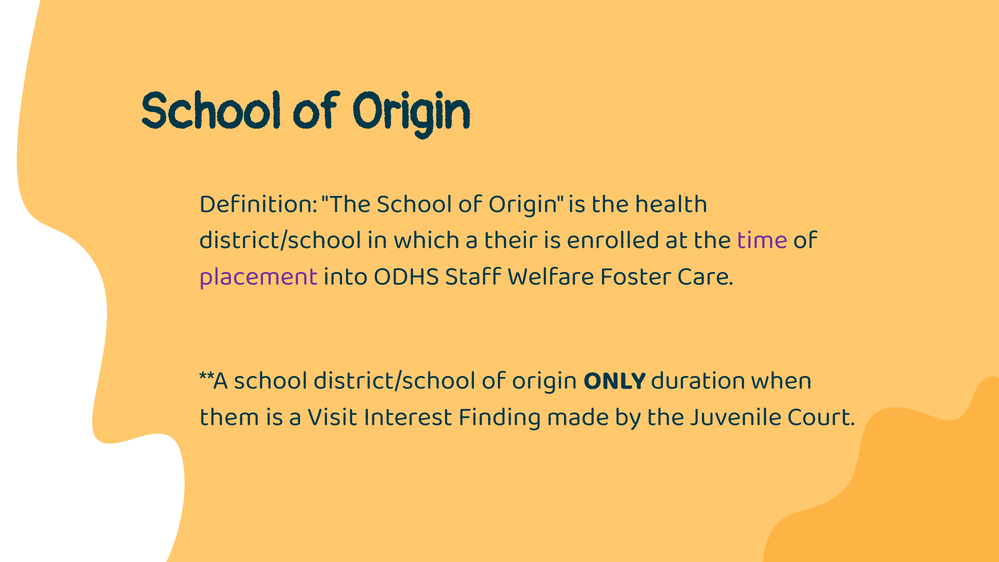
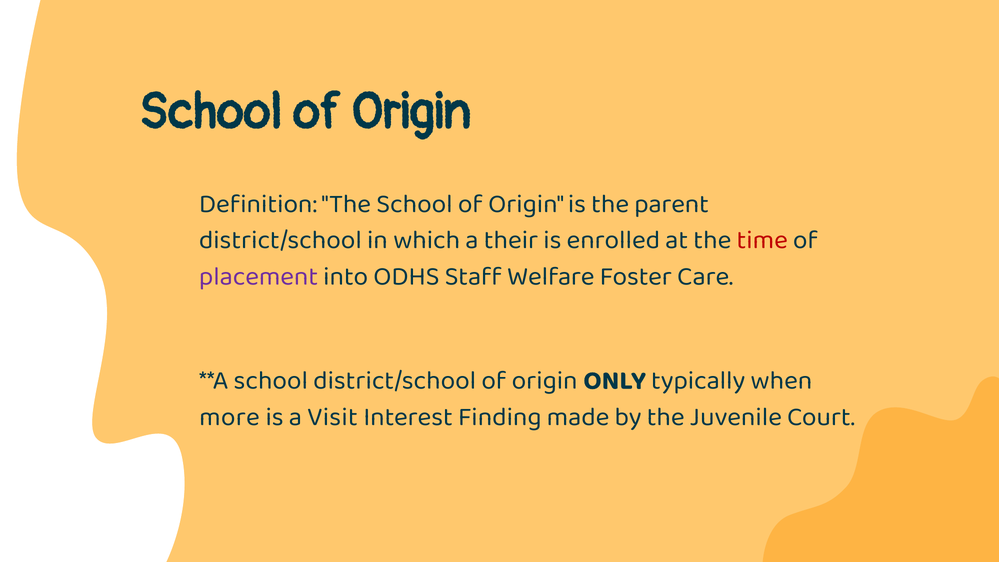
health: health -> parent (672, 203)
time colour: purple -> red (762, 240)
duration: duration -> typically (698, 380)
them: them -> more (229, 416)
